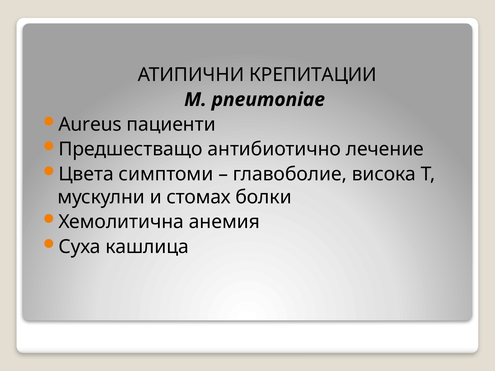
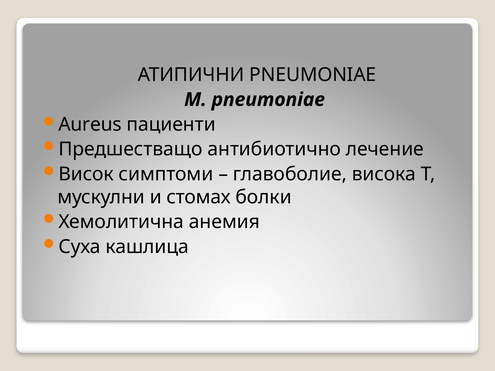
АТИПИЧНИ КРЕПИТАЦИИ: КРЕПИТАЦИИ -> PNEUMONIAE (313, 75)
Цвета: Цвета -> Висок (86, 174)
